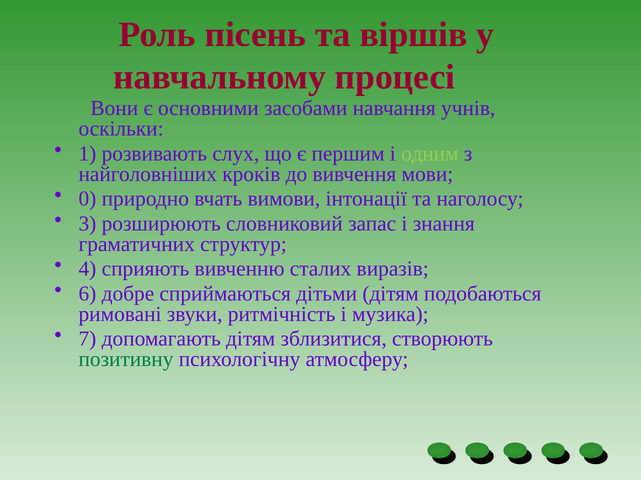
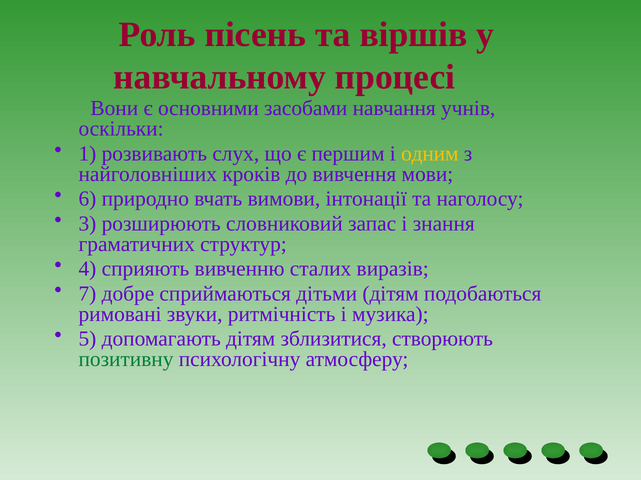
одним colour: light green -> yellow (430, 154)
0: 0 -> 6 (87, 199)
6: 6 -> 7 (87, 294)
7: 7 -> 5 (87, 339)
